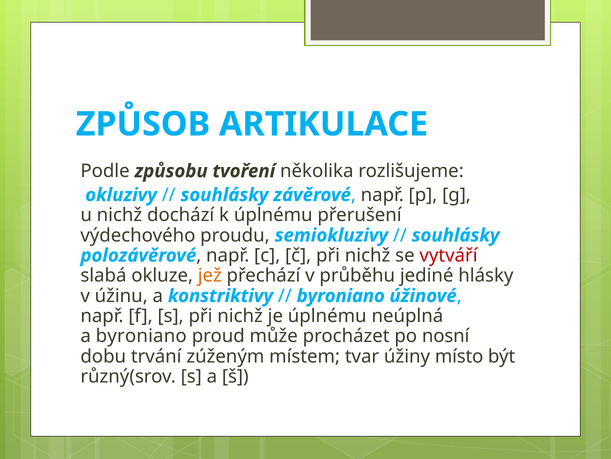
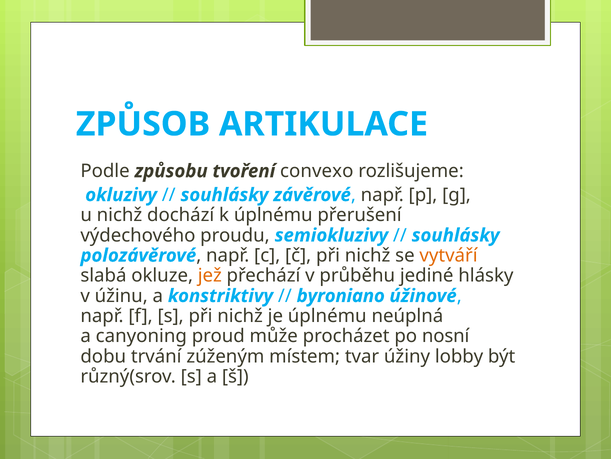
několika: několika -> convexo (317, 171)
vytváří colour: red -> orange (449, 255)
a byroniano: byroniano -> canyoning (141, 336)
místo: místo -> lobby (459, 356)
